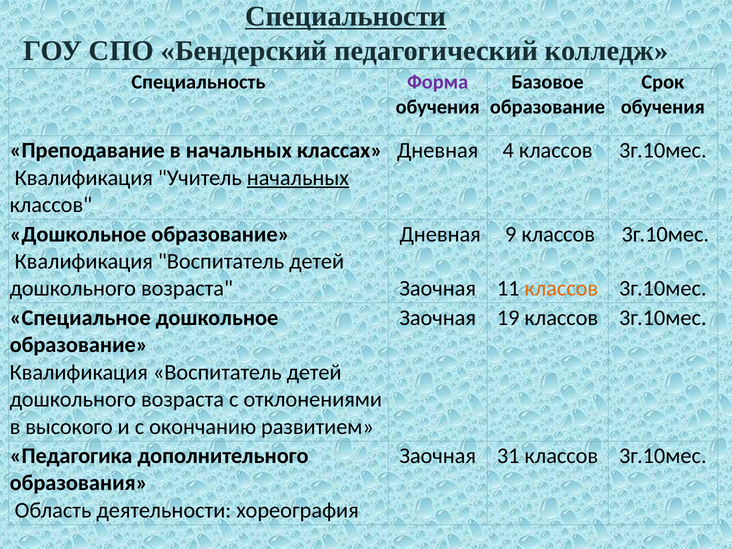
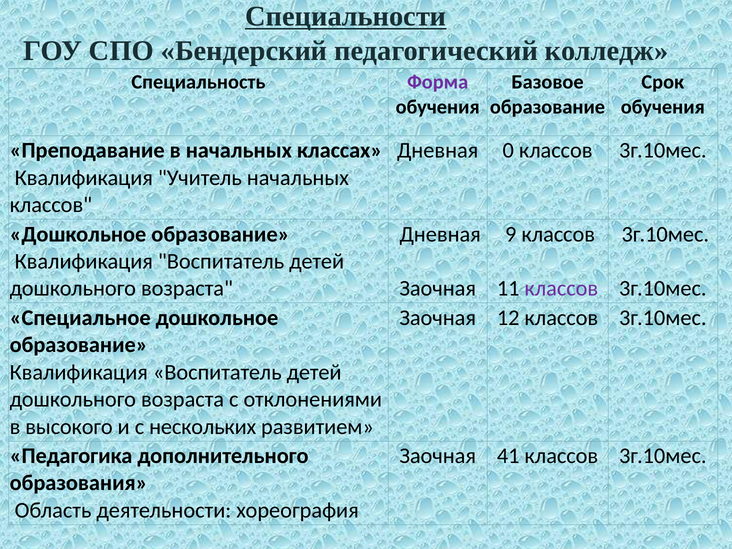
4: 4 -> 0 (508, 150)
начальных underline: present -> none (298, 178)
классов colour: orange -> purple (561, 289)
19: 19 -> 12 (508, 318)
окончанию: окончанию -> нескольких (203, 427)
31: 31 -> 41 (508, 456)
